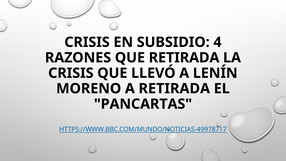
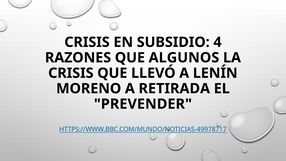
QUE RETIRADA: RETIRADA -> ALGUNOS (184, 58)
PANCARTAS: PANCARTAS -> PREVENDER (143, 104)
